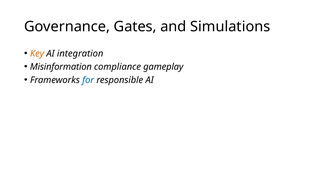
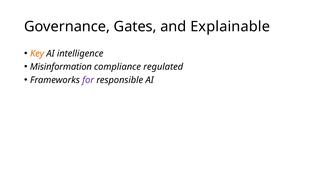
Simulations: Simulations -> Explainable (230, 27)
integration: integration -> intelligence (80, 54)
gameplay: gameplay -> regulated (163, 67)
for colour: blue -> purple (88, 80)
